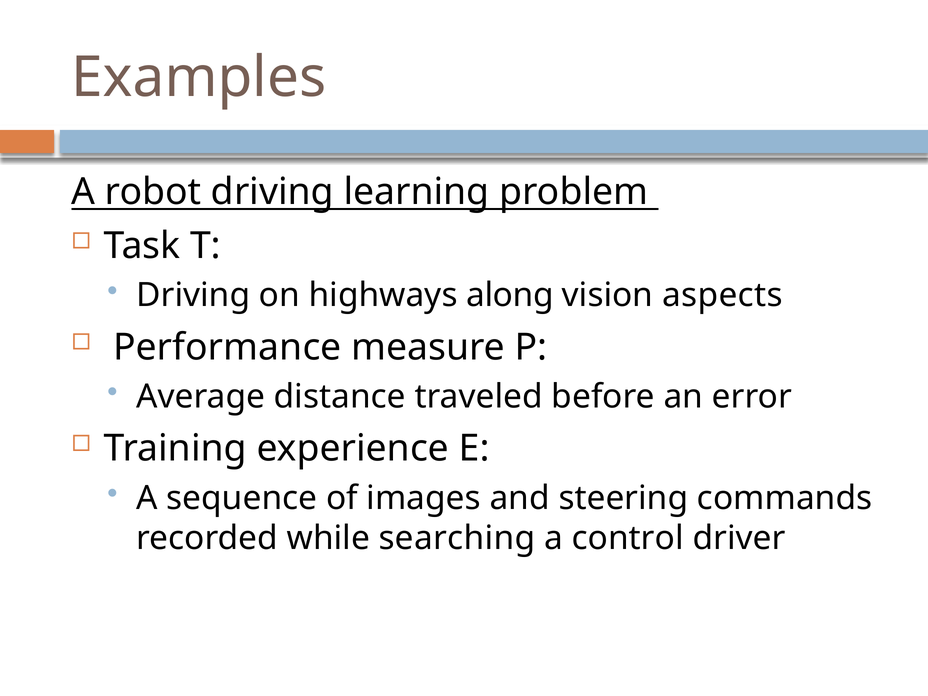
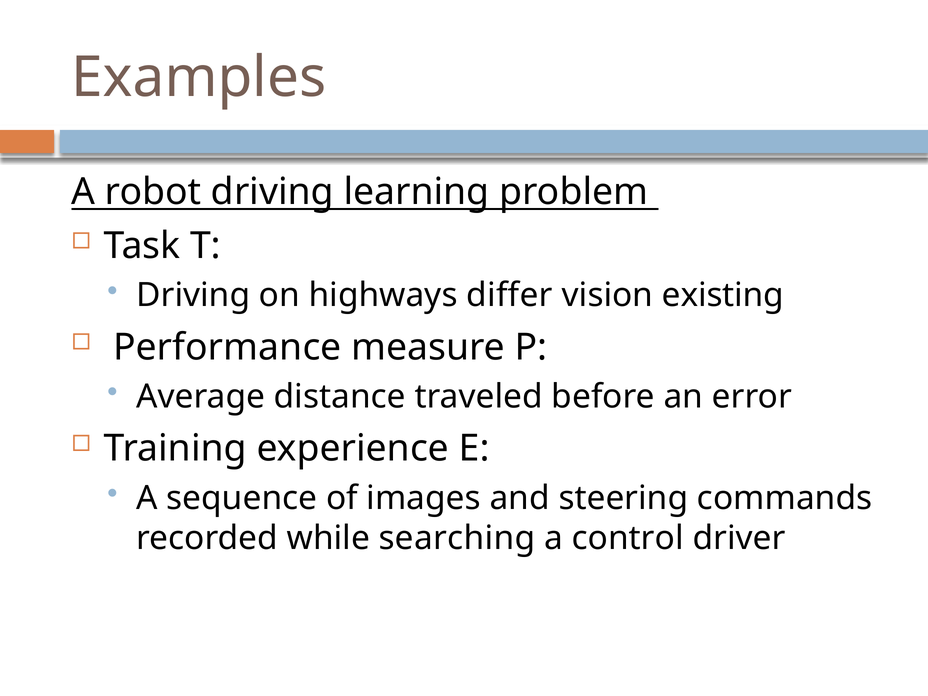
along: along -> differ (510, 295)
aspects: aspects -> existing (723, 295)
